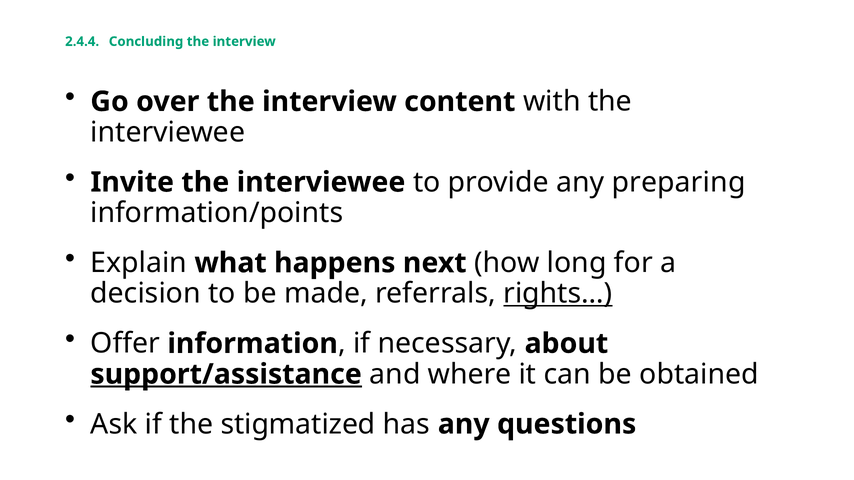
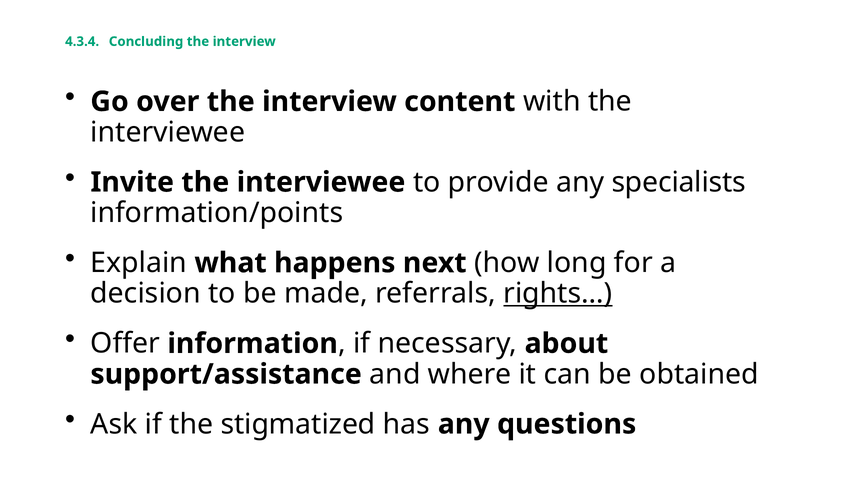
2.4.4: 2.4.4 -> 4.3.4 (82, 42)
preparing: preparing -> specialists (679, 182)
support/assistance underline: present -> none (226, 375)
